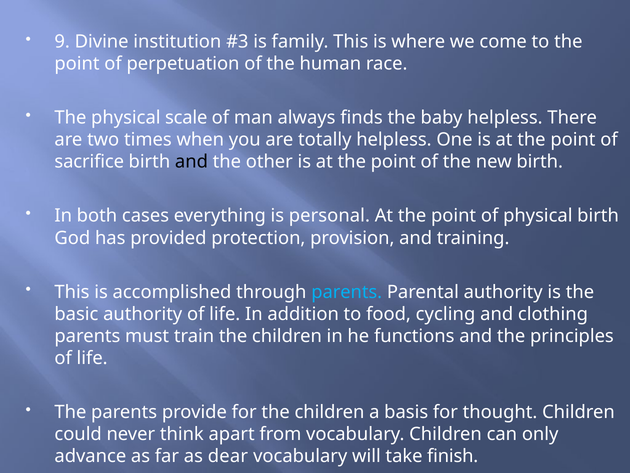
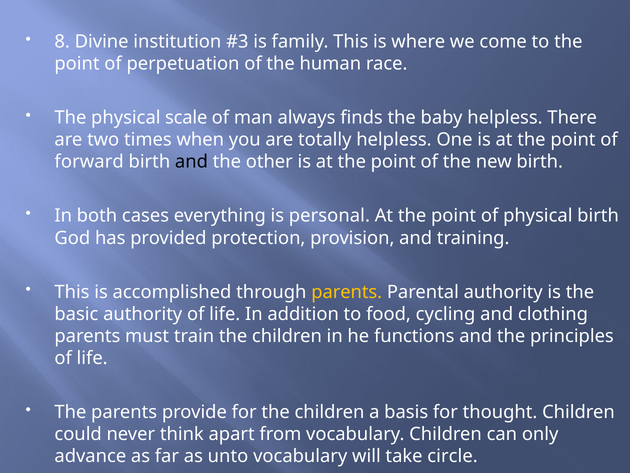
9: 9 -> 8 (62, 42)
sacrifice: sacrifice -> forward (89, 162)
parents colour: light blue -> yellow (347, 292)
dear: dear -> unto (228, 456)
finish: finish -> circle (453, 456)
